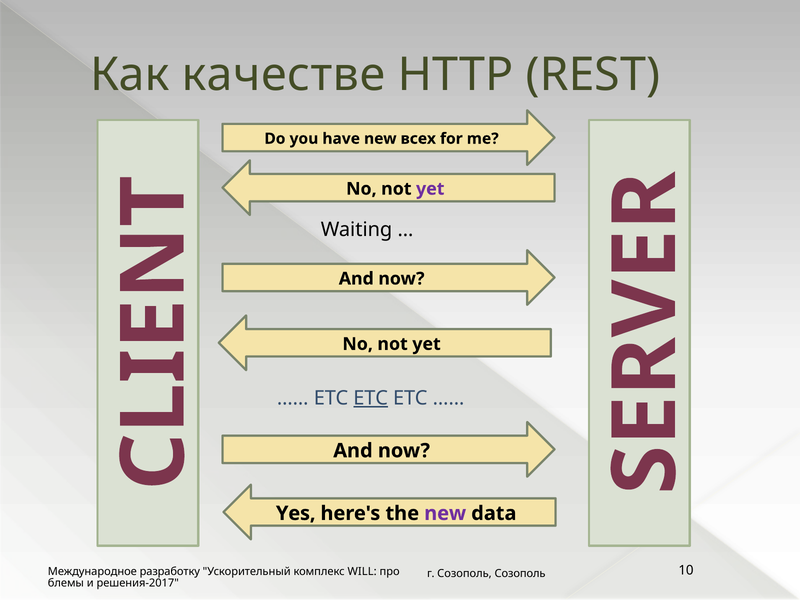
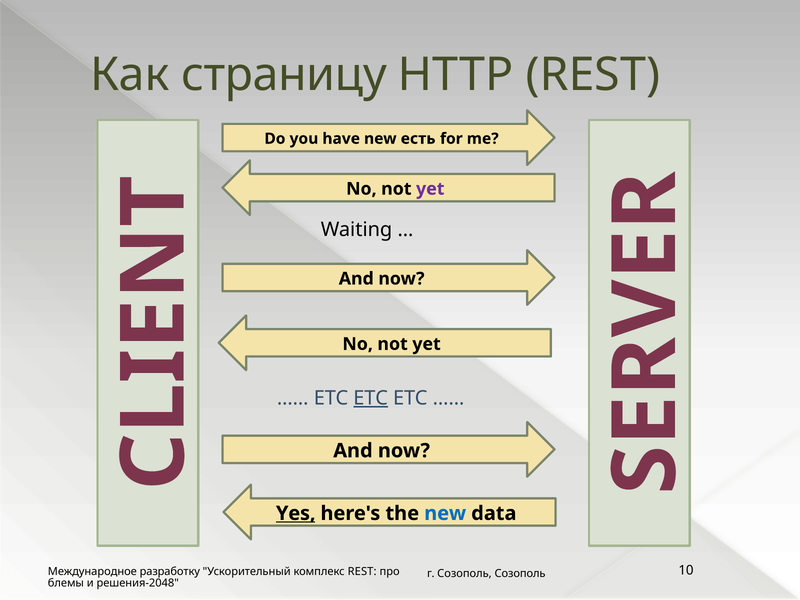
качестве: качестве -> страницу (284, 75)
всех: всех -> есть (418, 139)
Yes underline: none -> present (296, 513)
new colour: purple -> blue (445, 513)
комплекс WILL: WILL -> REST (362, 572)
решения-2017: решения-2017 -> решения-2048 (138, 583)
